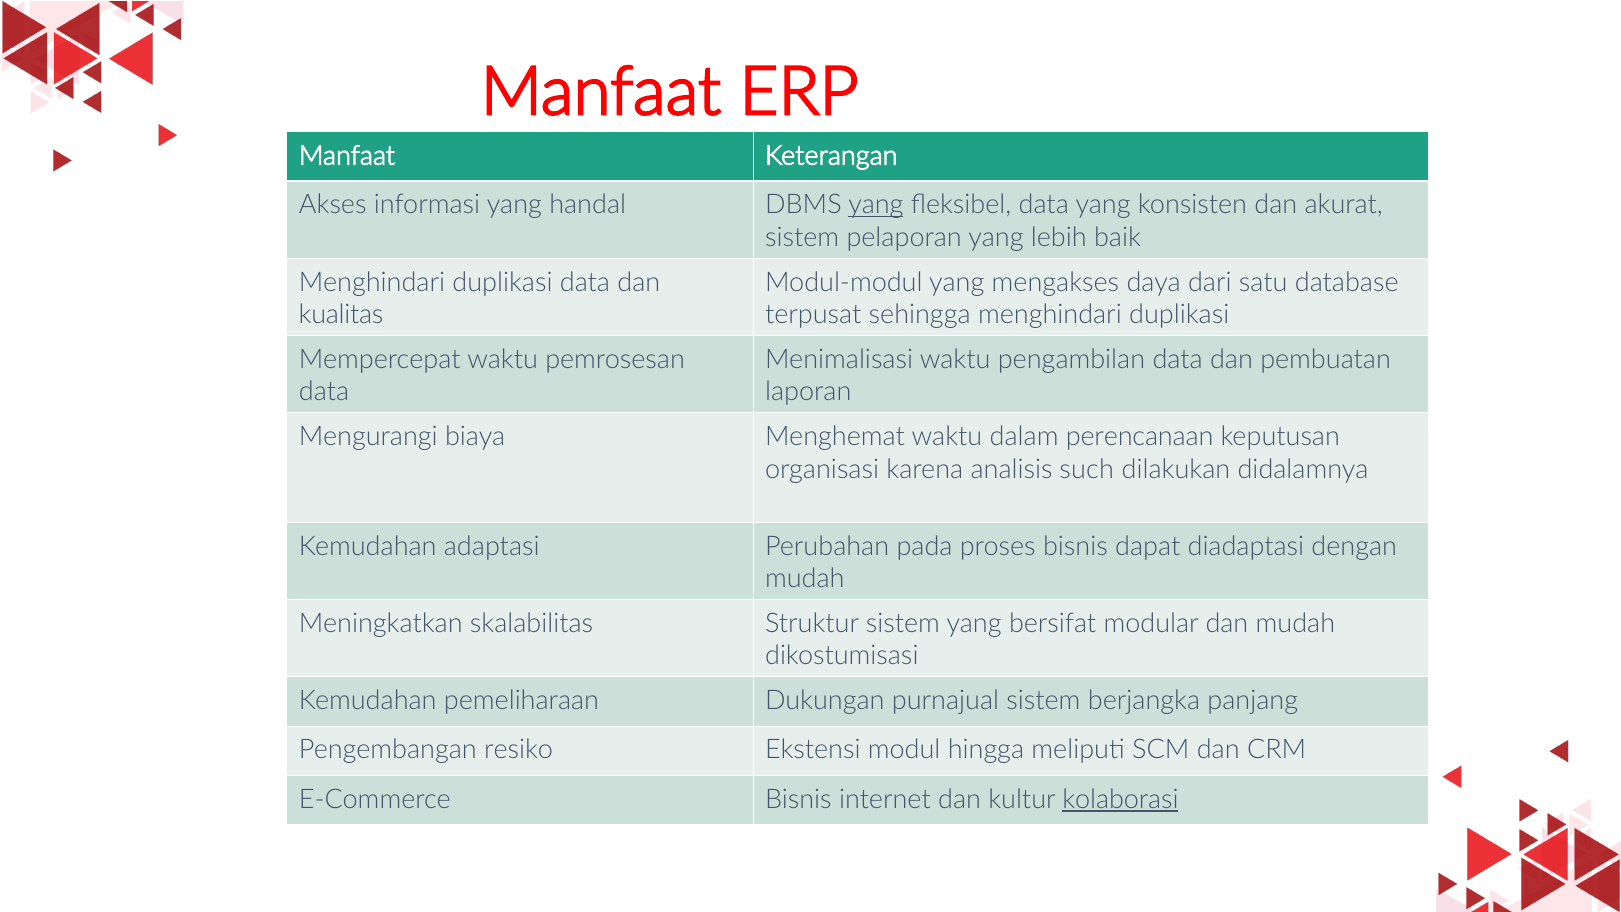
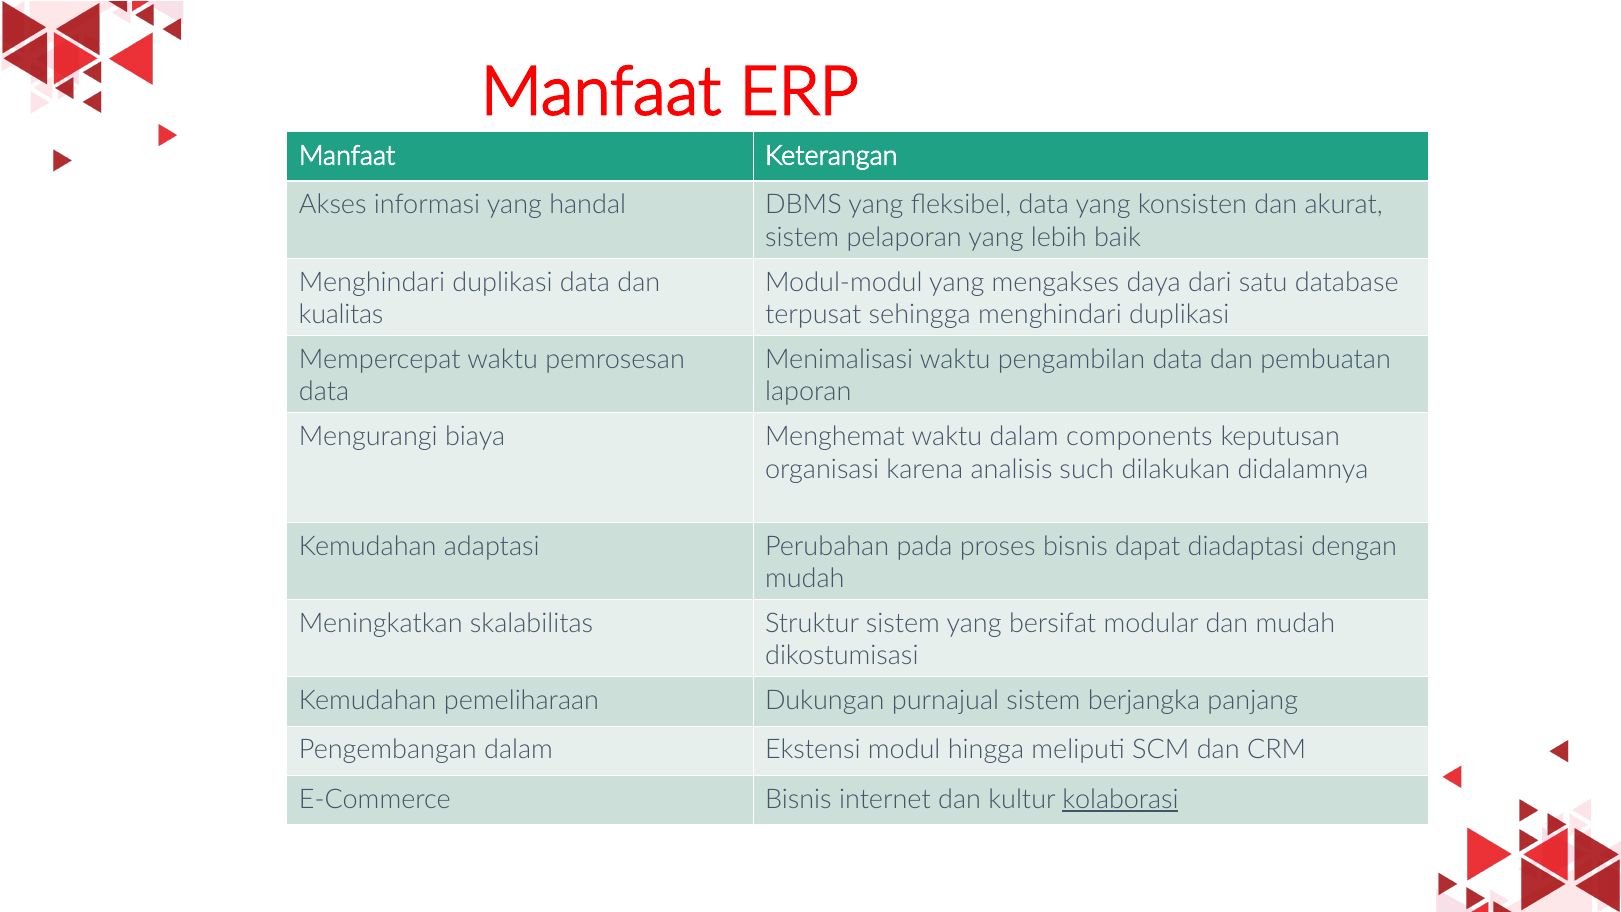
yang underline: present -> none (876, 205)
perencanaan: perencanaan -> components (1139, 437)
Pengembangan resiko: resiko -> dalam (519, 750)
